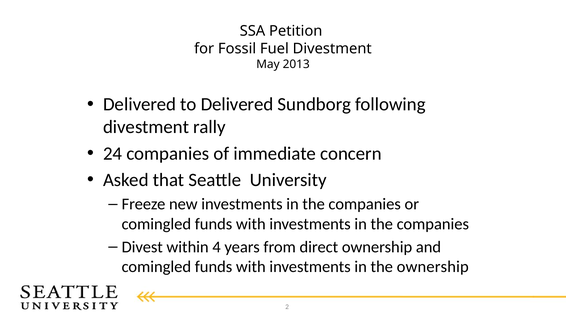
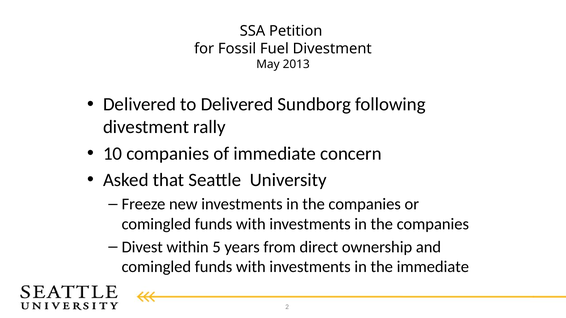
24: 24 -> 10 (113, 154)
4: 4 -> 5 (217, 247)
the ownership: ownership -> immediate (433, 267)
